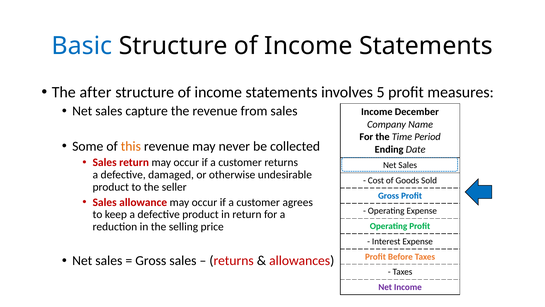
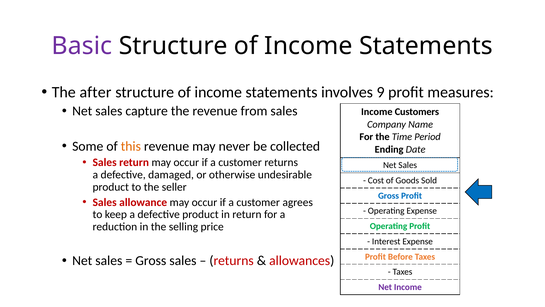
Basic colour: blue -> purple (82, 46)
5: 5 -> 9 (381, 92)
December: December -> Customers (417, 112)
